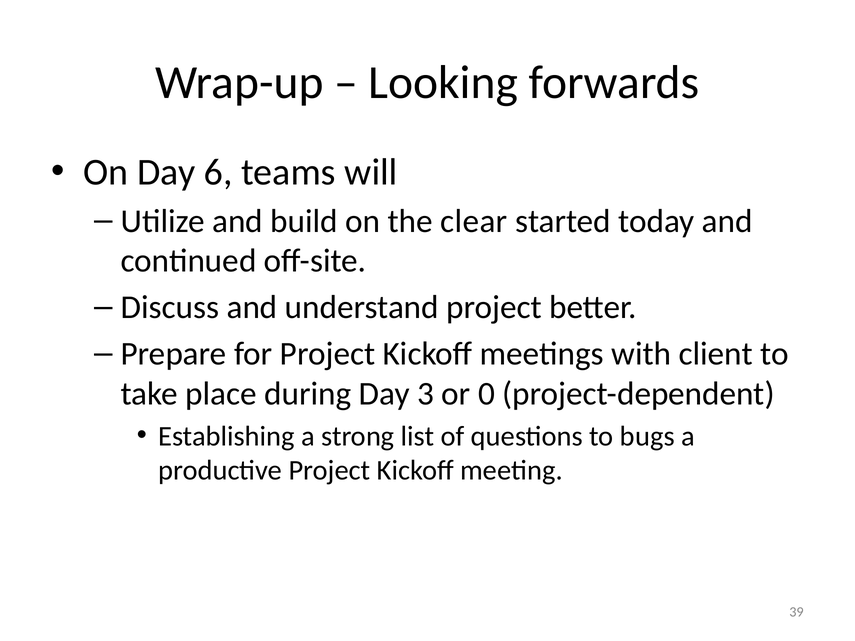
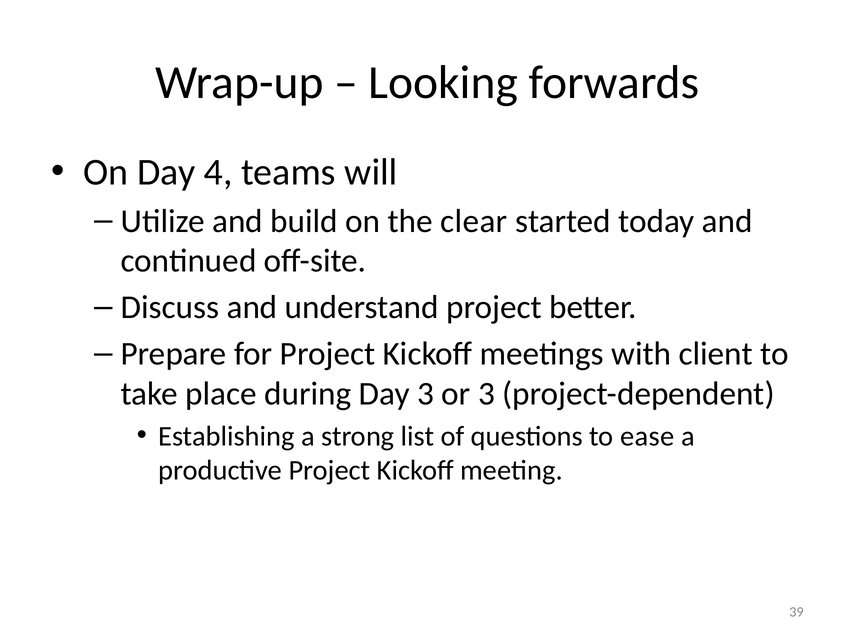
6: 6 -> 4 (218, 172)
or 0: 0 -> 3 (486, 394)
bugs: bugs -> ease (647, 436)
